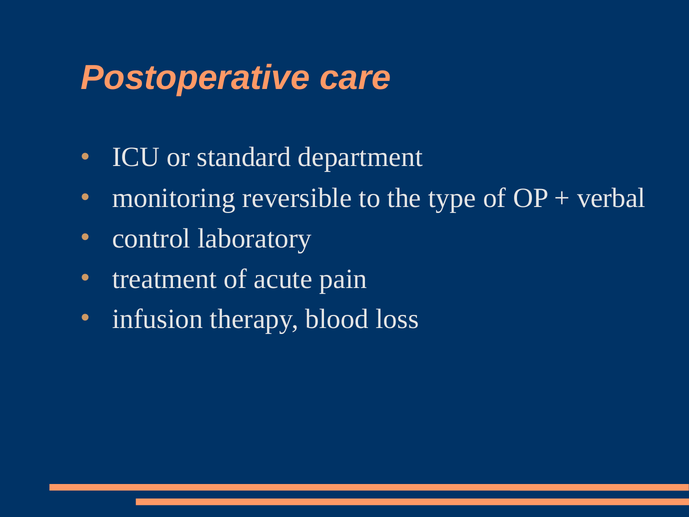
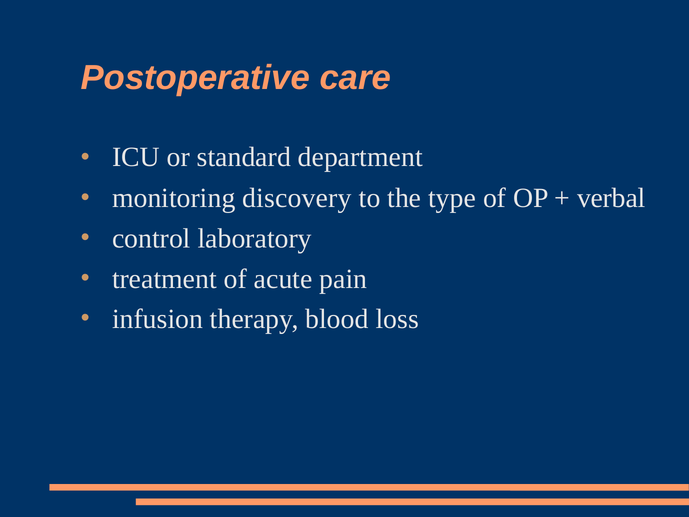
reversible: reversible -> discovery (297, 198)
